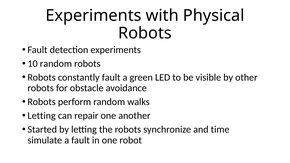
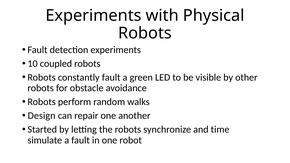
10 random: random -> coupled (56, 64)
Letting: Letting -> Design (42, 116)
